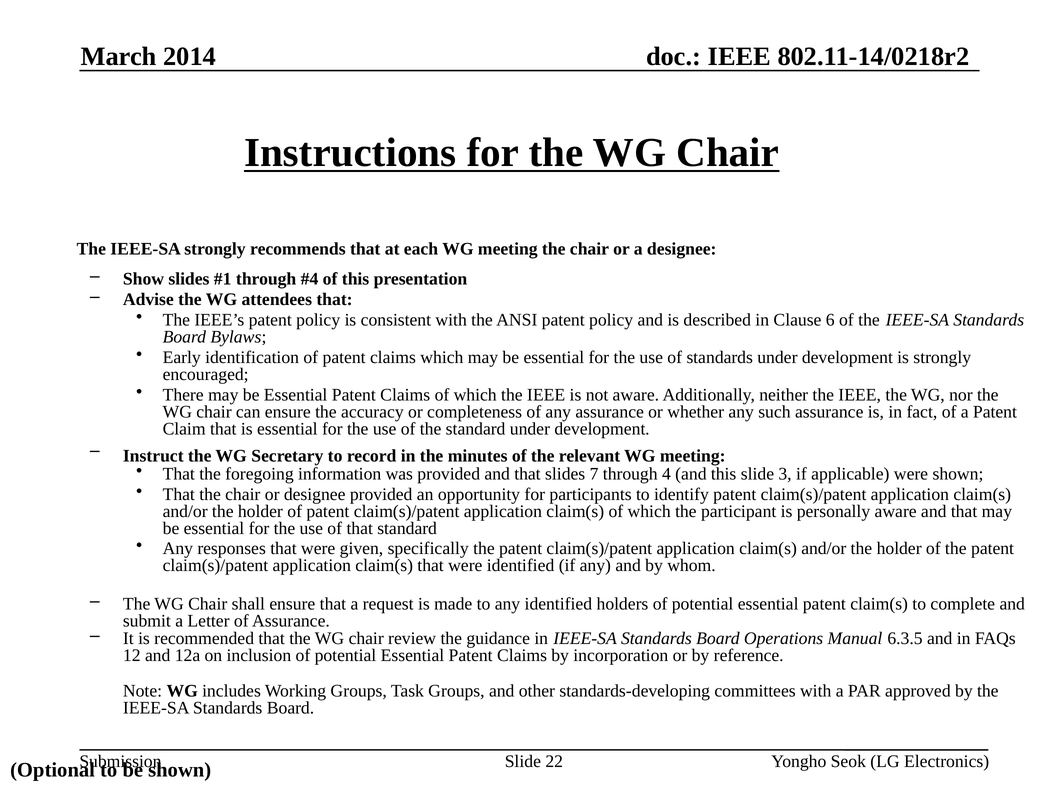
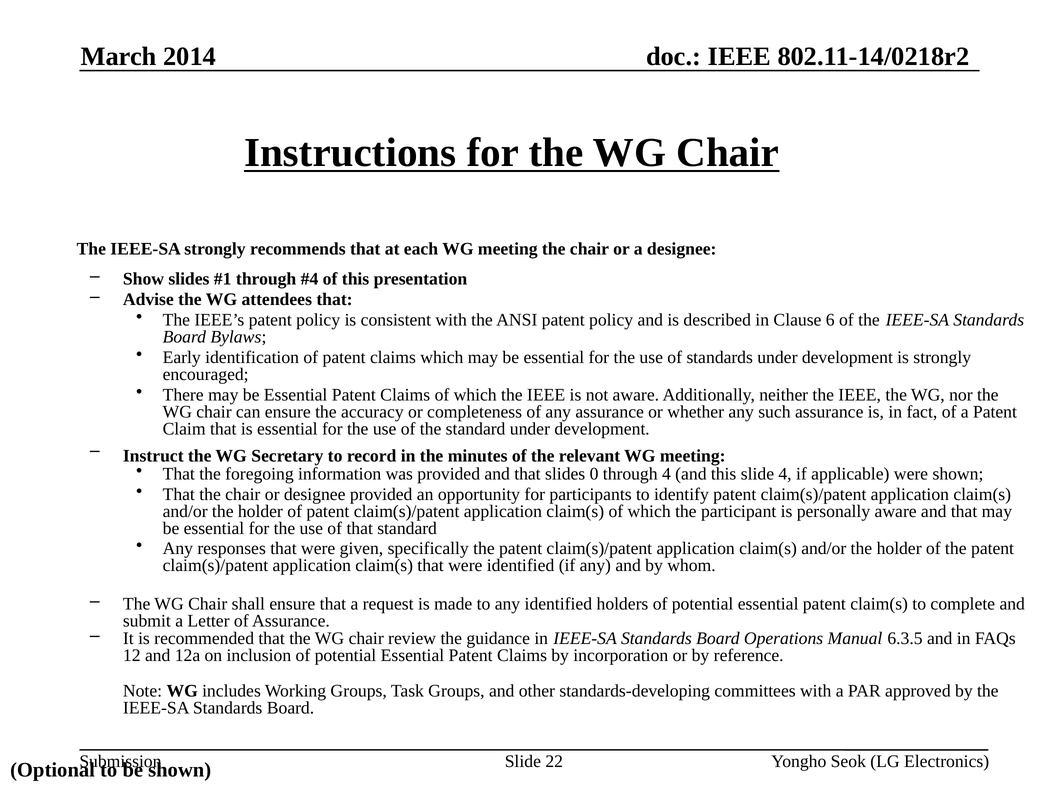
7: 7 -> 0 (594, 474)
slide 3: 3 -> 4 (785, 474)
